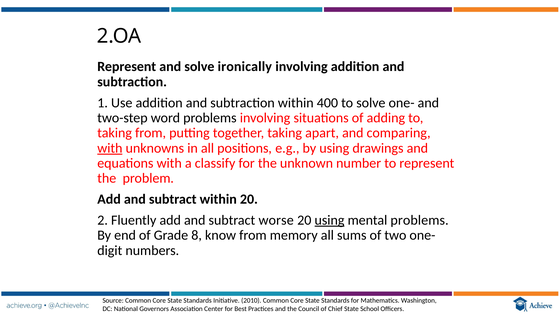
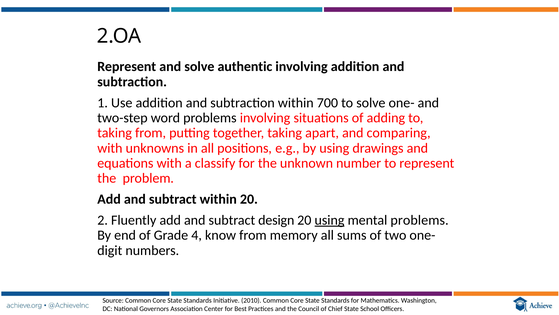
ironically: ironically -> authentic (245, 67)
400: 400 -> 700 (327, 103)
with underline: present -> none (110, 148)
worse: worse -> design (276, 220)
8: 8 -> 4 (197, 235)
